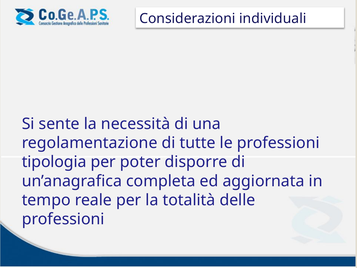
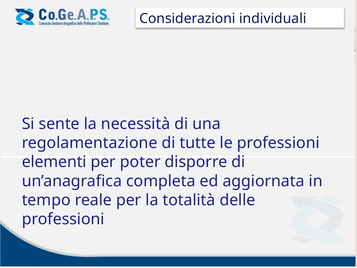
tipologia: tipologia -> elementi (54, 162)
